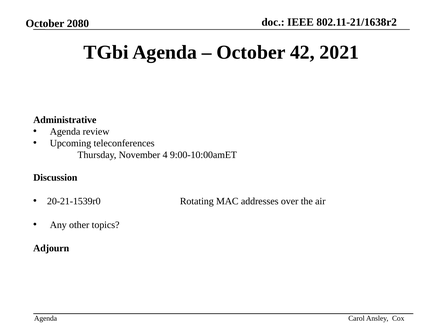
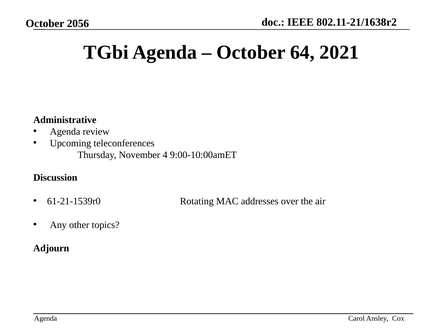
2080: 2080 -> 2056 (78, 24)
42: 42 -> 64 (302, 52)
20-21-1539r0: 20-21-1539r0 -> 61-21-1539r0 (74, 201)
